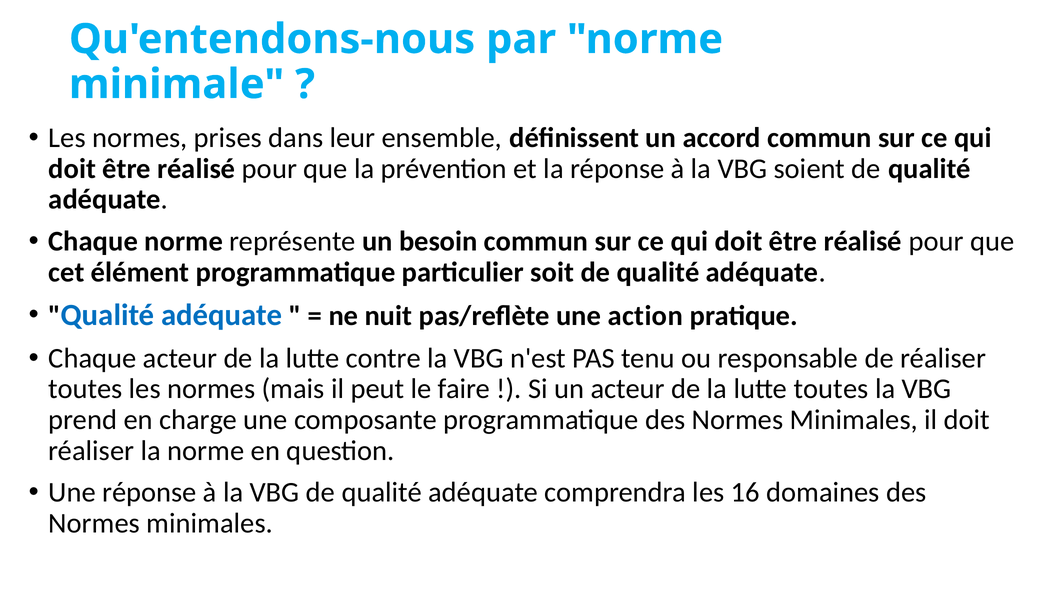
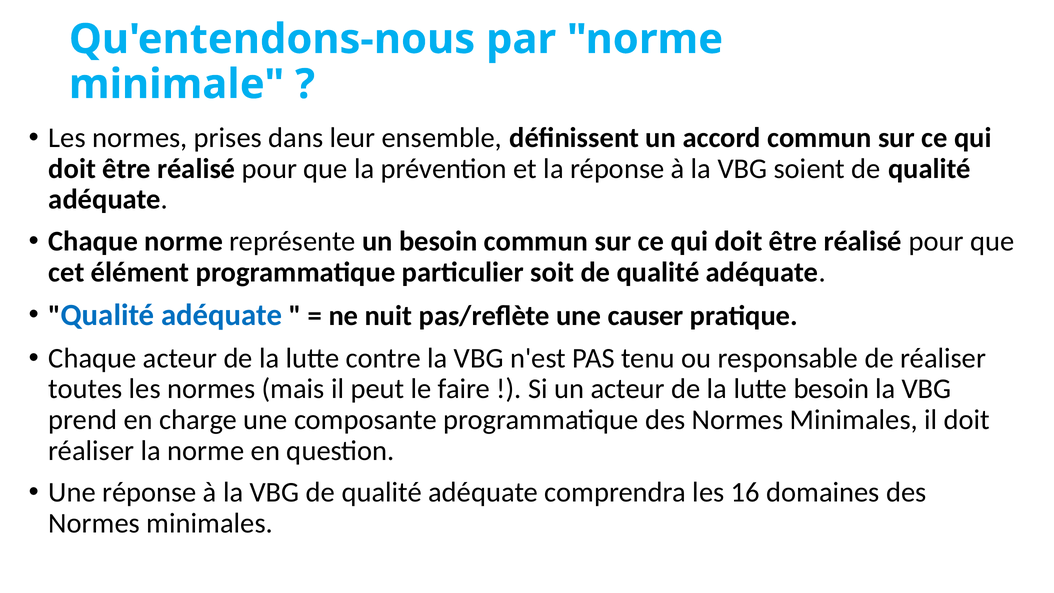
action: action -> causer (646, 316)
lutte toutes: toutes -> besoin (831, 389)
